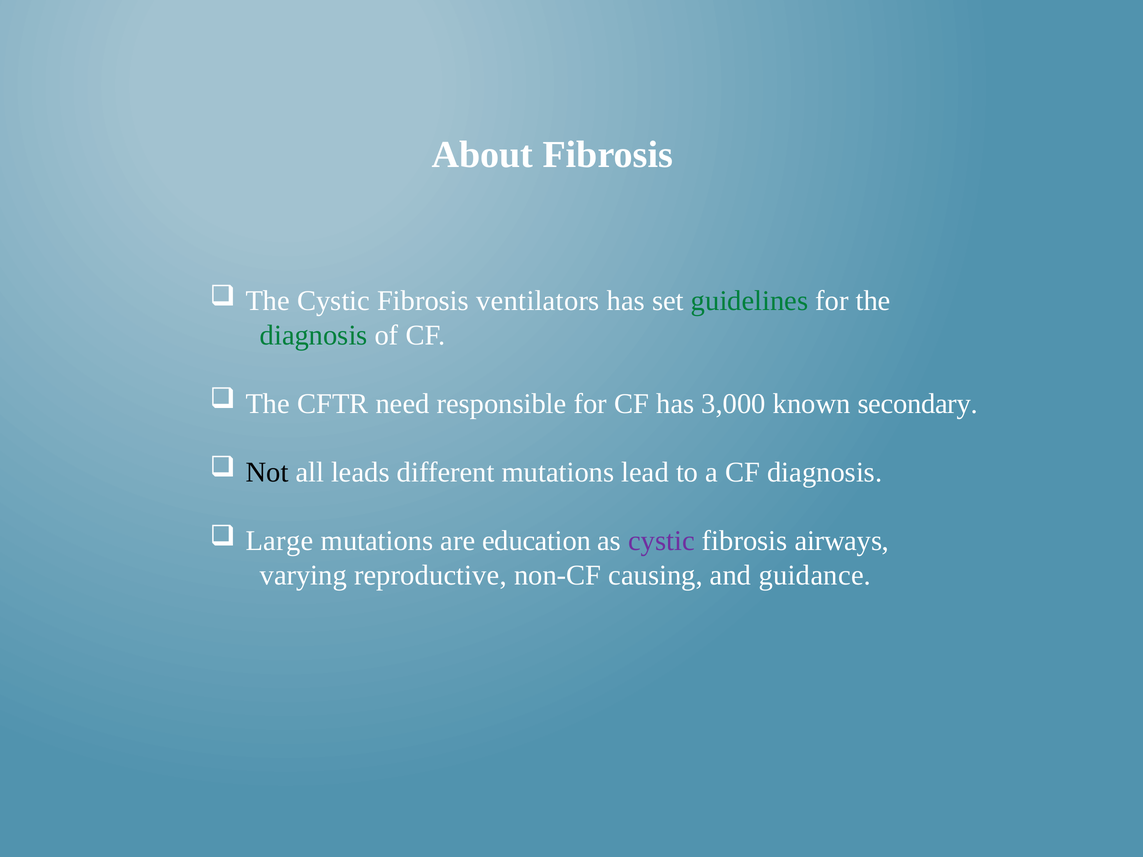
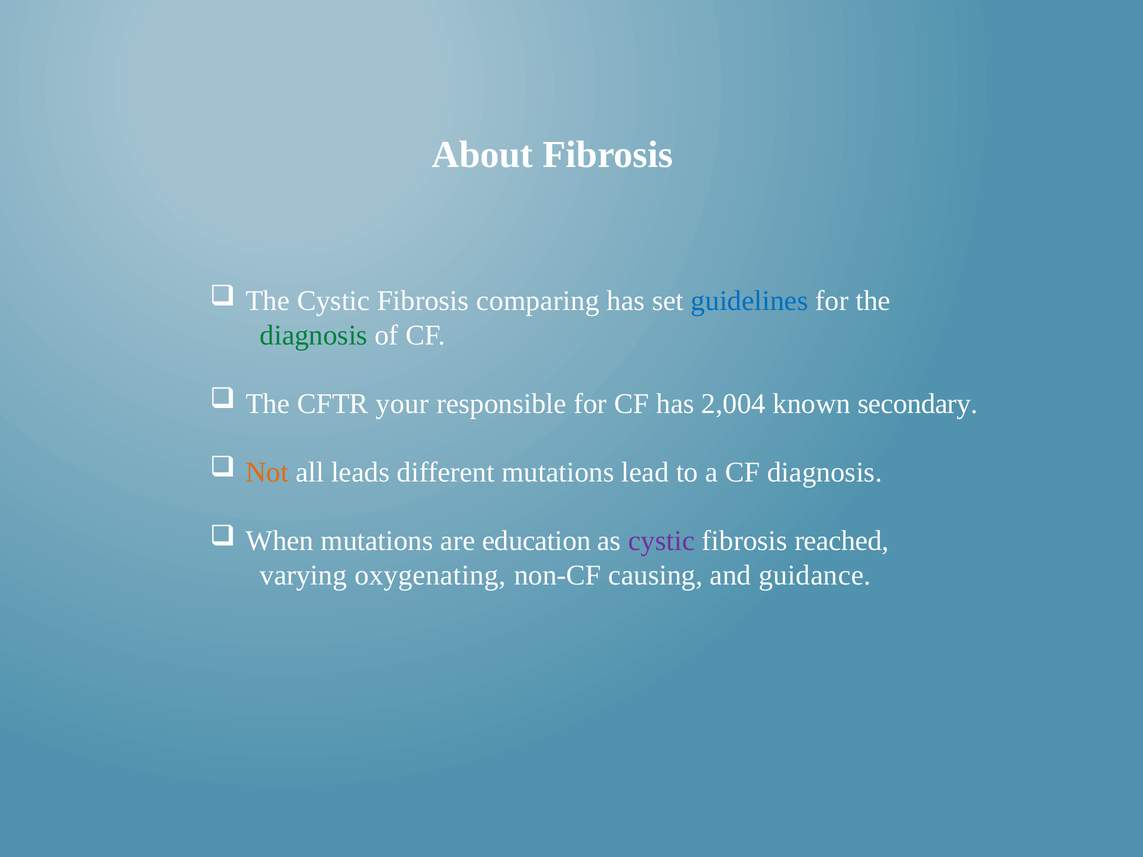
ventilators: ventilators -> comparing (538, 301)
guidelines colour: green -> blue (750, 301)
need: need -> your (402, 404)
3,000: 3,000 -> 2,004 (734, 404)
Not colour: black -> orange (267, 472)
Large: Large -> When (280, 541)
airways: airways -> reached (842, 541)
reproductive: reproductive -> oxygenating (430, 575)
